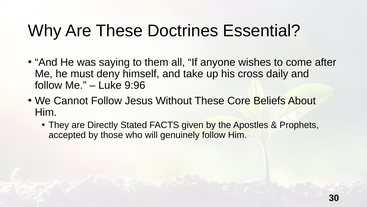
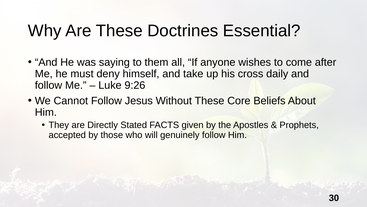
9:96: 9:96 -> 9:26 (135, 85)
